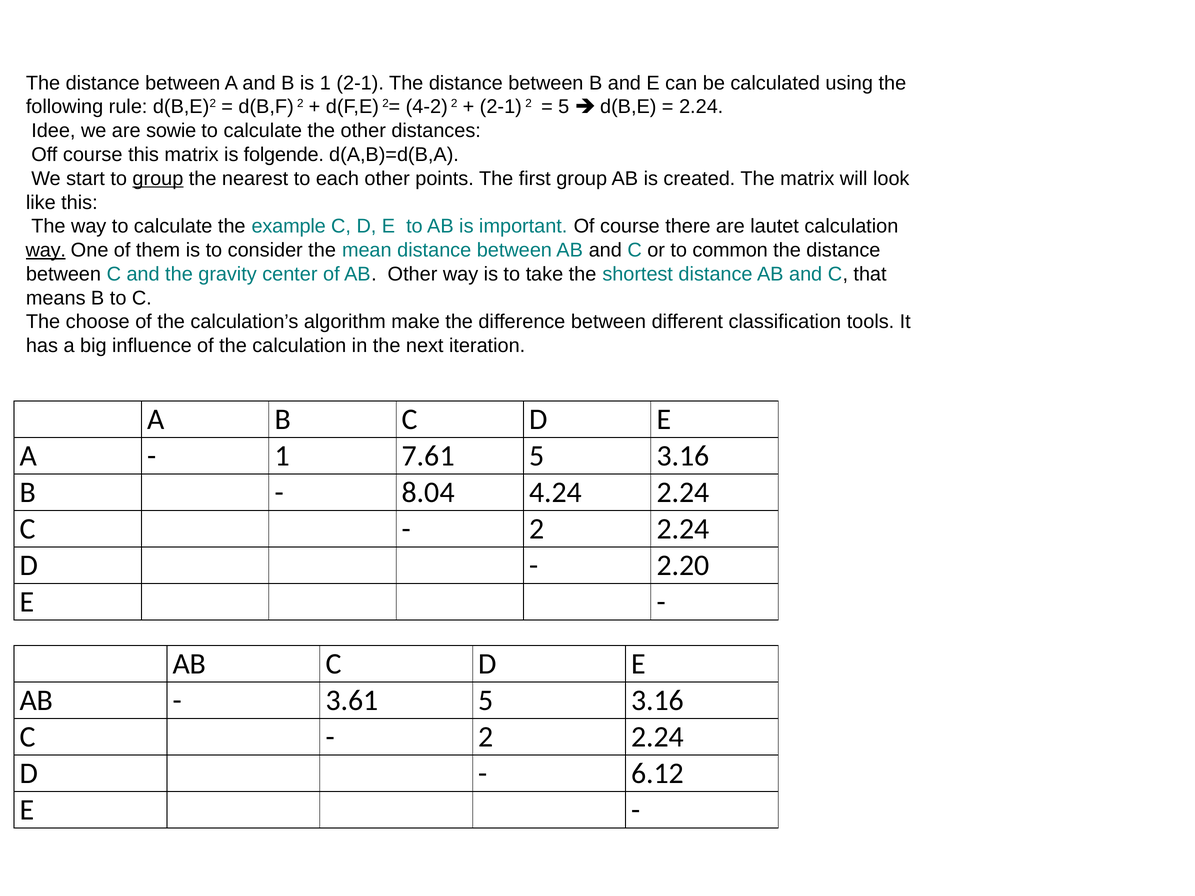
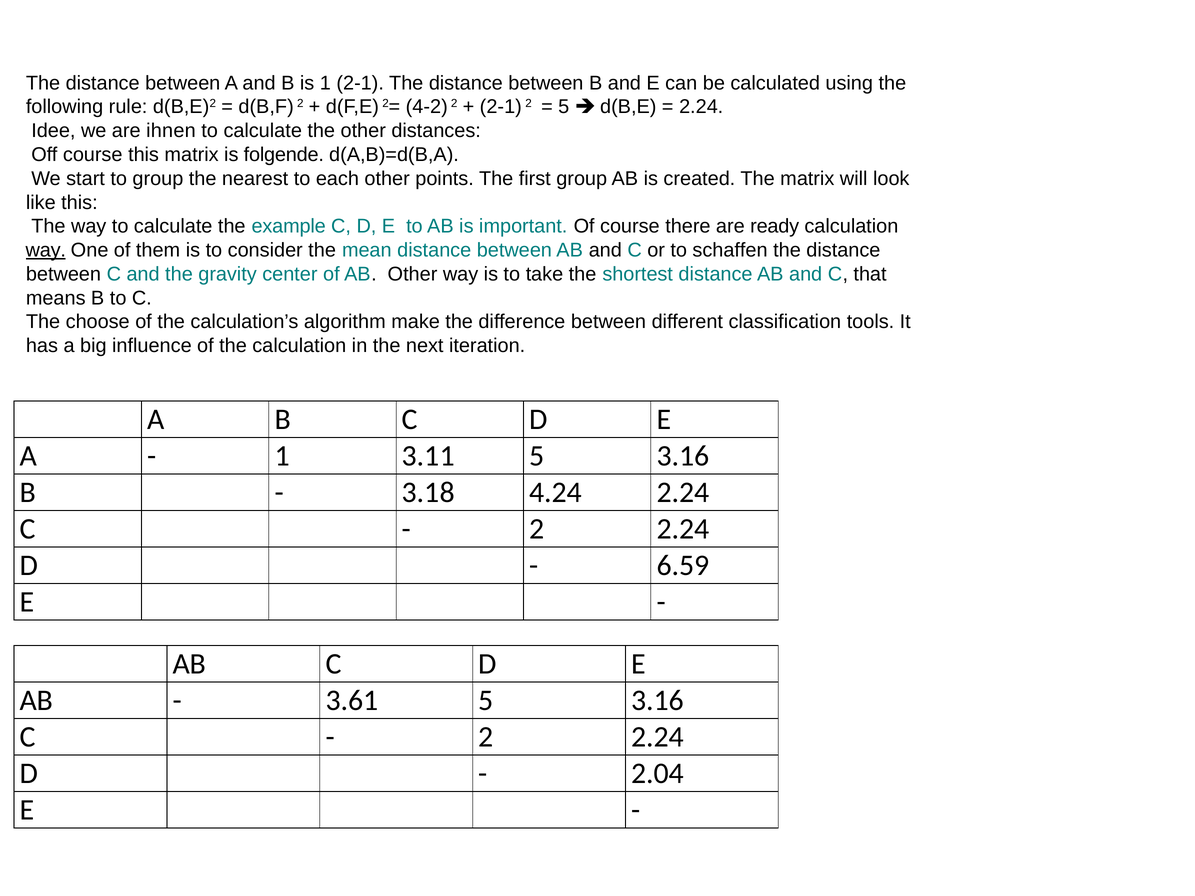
sowie: sowie -> ihnen (171, 131)
group underline: present -> none (158, 179)
lautet: lautet -> ready (775, 226)
common: common -> schaffen (730, 250)
7.61: 7.61 -> 3.11 (428, 456)
8.04: 8.04 -> 3.18 (428, 493)
2.20: 2.20 -> 6.59 (683, 566)
6.12: 6.12 -> 2.04 (658, 774)
